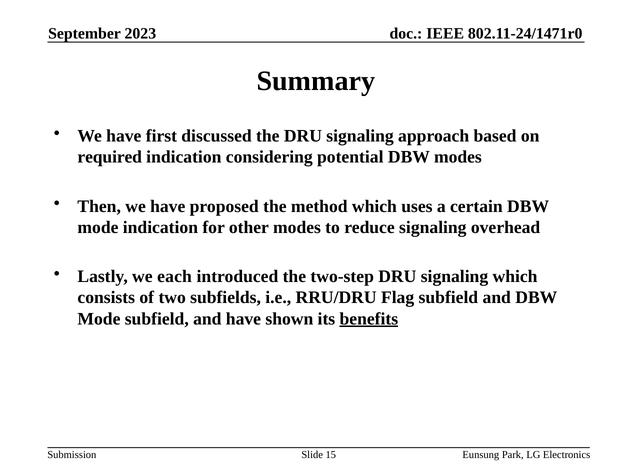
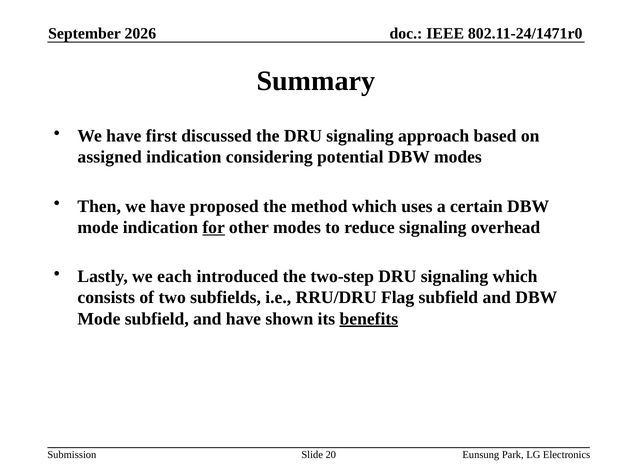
2023: 2023 -> 2026 (140, 34)
required: required -> assigned (110, 157)
for underline: none -> present (214, 227)
15: 15 -> 20 (331, 455)
